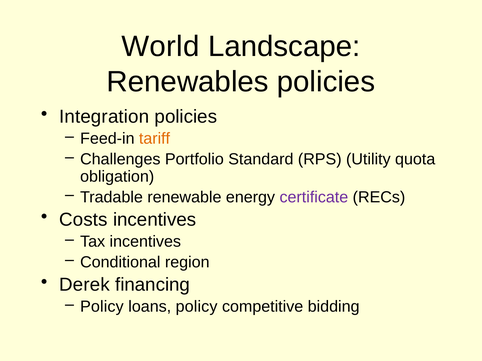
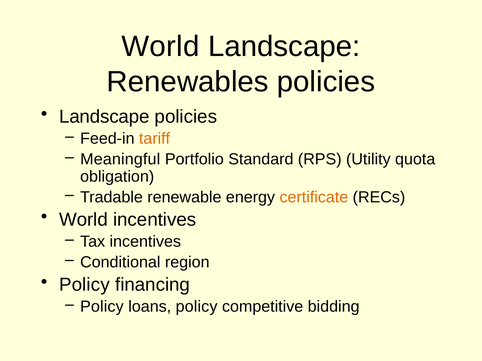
Integration: Integration -> Landscape (104, 117)
Challenges: Challenges -> Meaningful (120, 159)
certificate colour: purple -> orange (314, 197)
Costs: Costs -> World (83, 220)
Derek: Derek -> Policy (84, 285)
